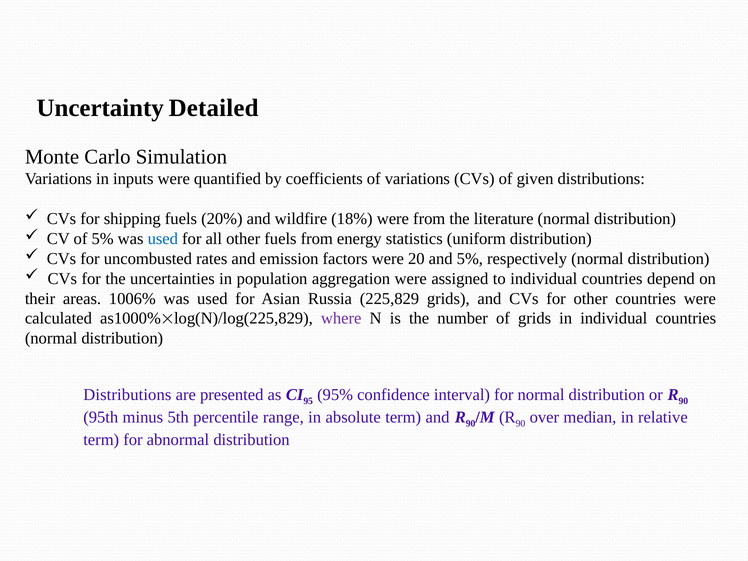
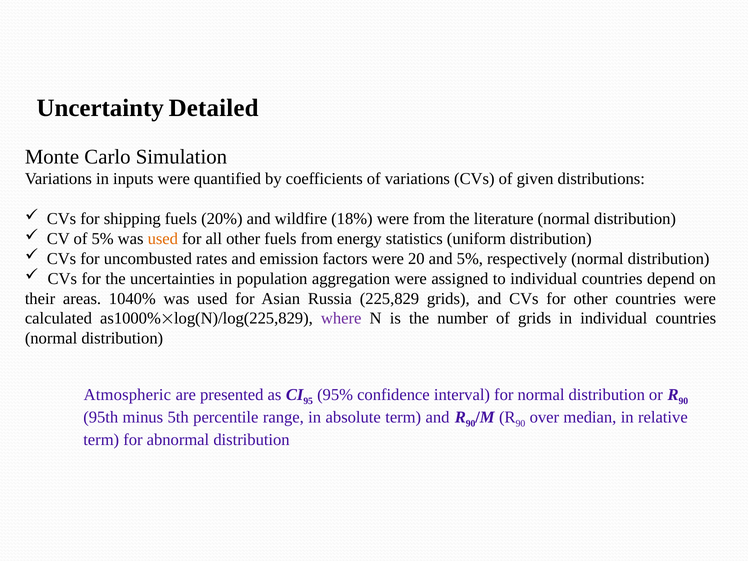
used colour: blue -> orange (163, 239)
1006%: 1006% -> 1040% (132, 299)
Distributions: Distributions -> Atmospheric (127, 395)
